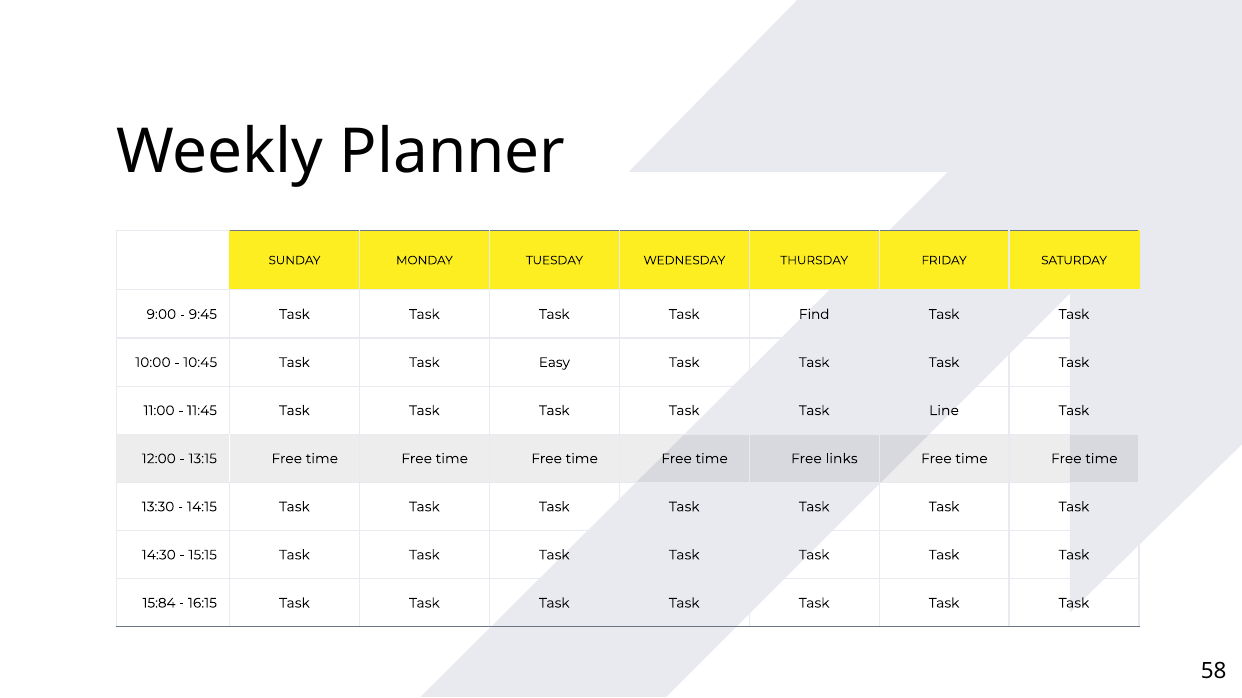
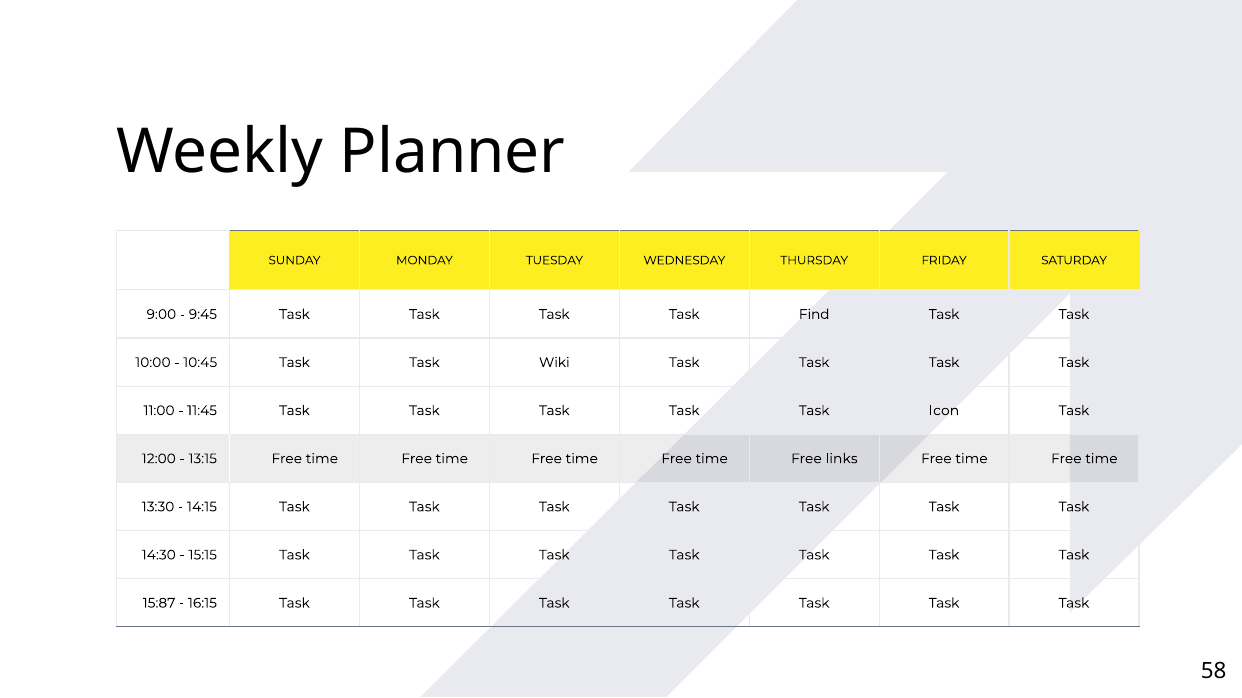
Easy: Easy -> Wiki (554, 363)
Line: Line -> Icon (944, 411)
15:84: 15:84 -> 15:87 (159, 604)
